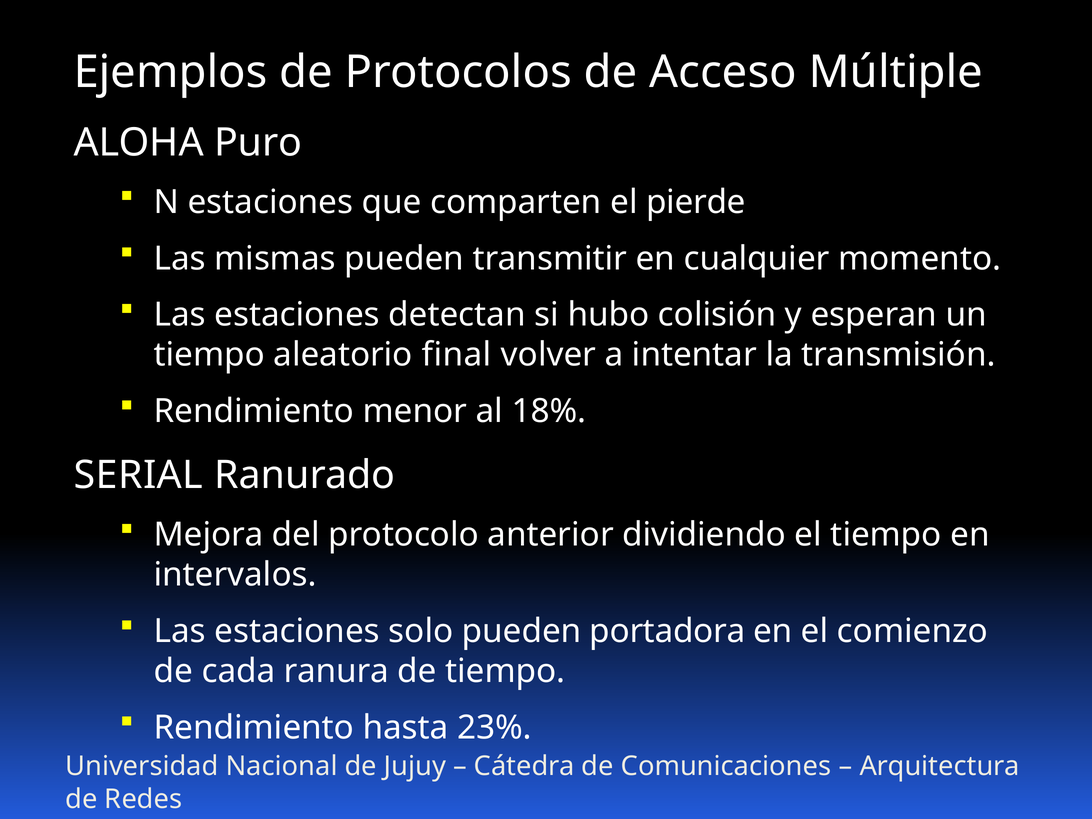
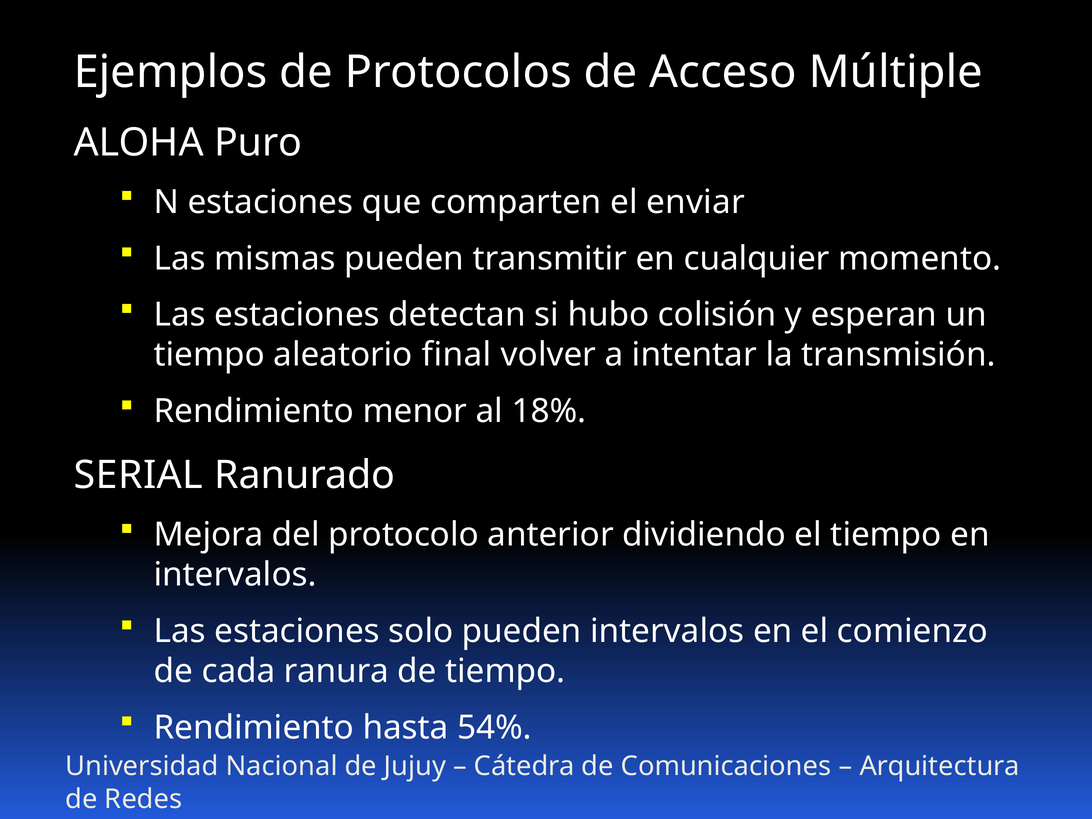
pierde: pierde -> enviar (696, 202)
pueden portadora: portadora -> intervalos (667, 631)
23%: 23% -> 54% (495, 728)
